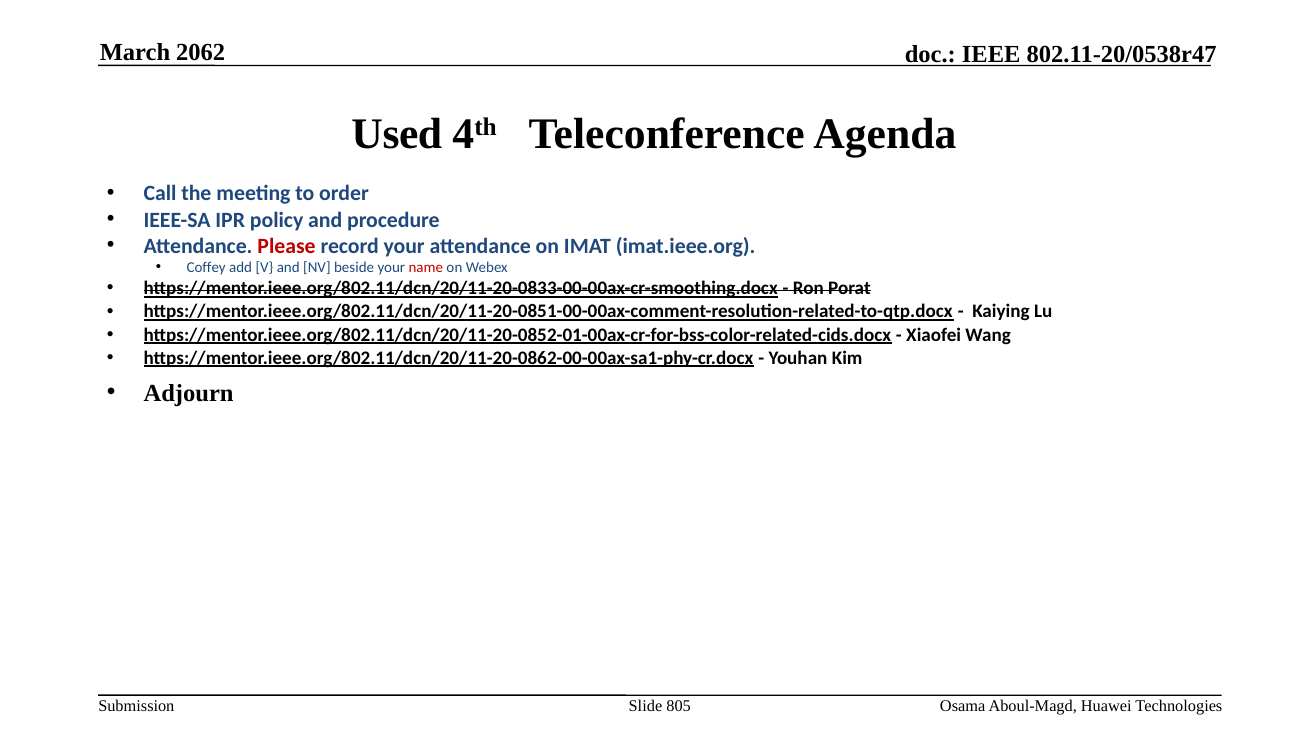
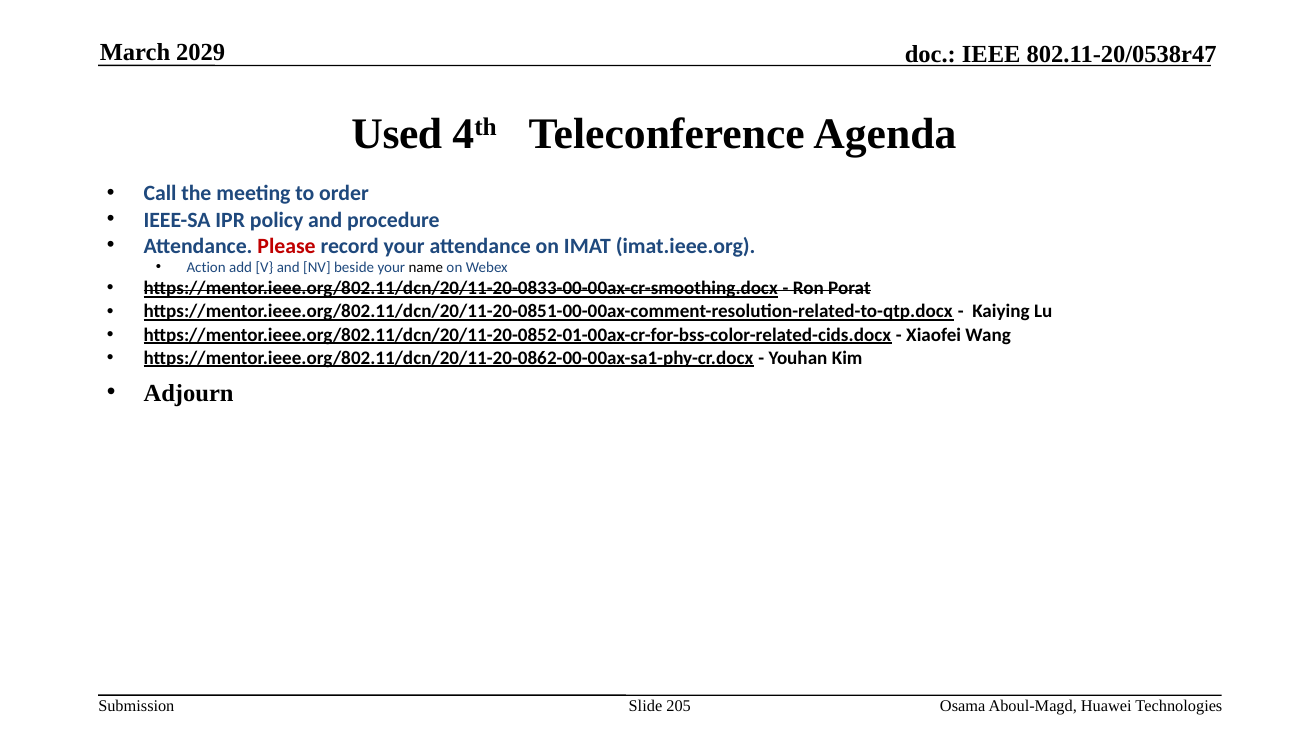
2062: 2062 -> 2029 (201, 52)
Coffey: Coffey -> Action (206, 268)
name colour: red -> black (426, 268)
805: 805 -> 205 (679, 706)
